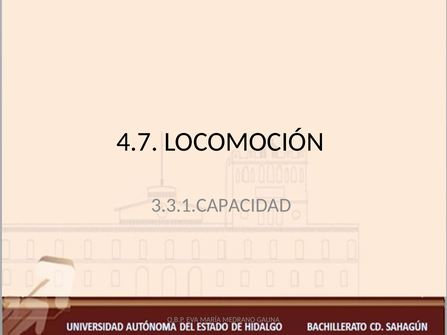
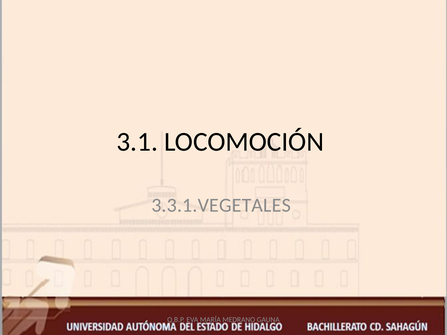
4.7: 4.7 -> 3.1 (137, 142)
3.3.1.CAPACIDAD: 3.3.1.CAPACIDAD -> 3.3.1.VEGETALES (221, 206)
